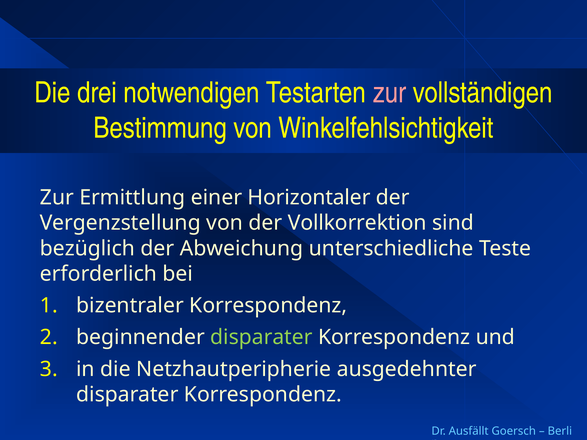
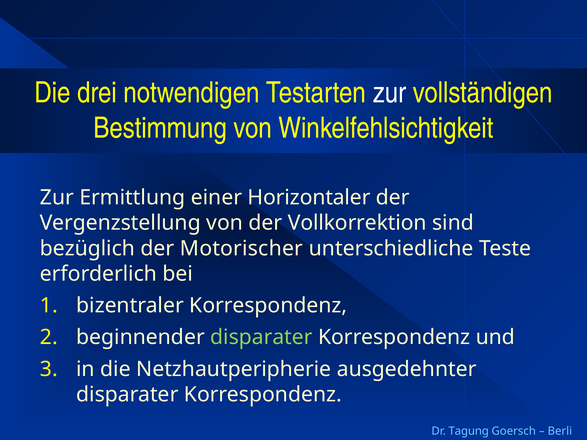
zur colour: pink -> white (389, 93)
Abweichung: Abweichung -> Motorischer (241, 248)
Ausfällt: Ausfällt -> Tagung (469, 431)
